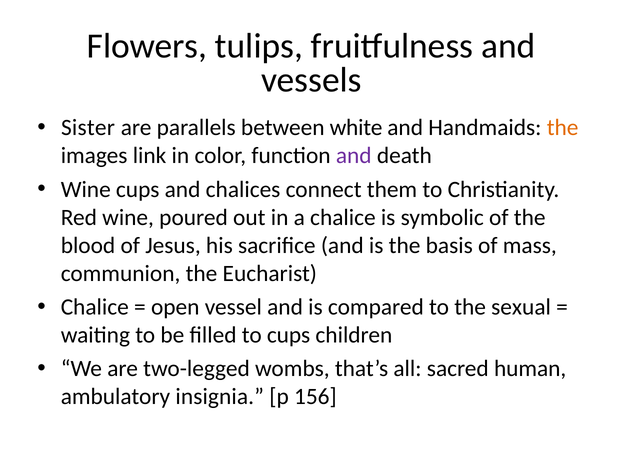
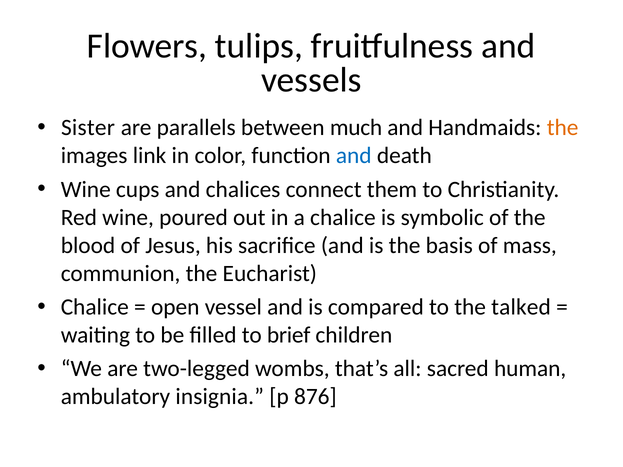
white: white -> much (356, 128)
and colour: purple -> blue (354, 156)
sexual: sexual -> talked (521, 307)
to cups: cups -> brief (289, 335)
156: 156 -> 876 (315, 397)
